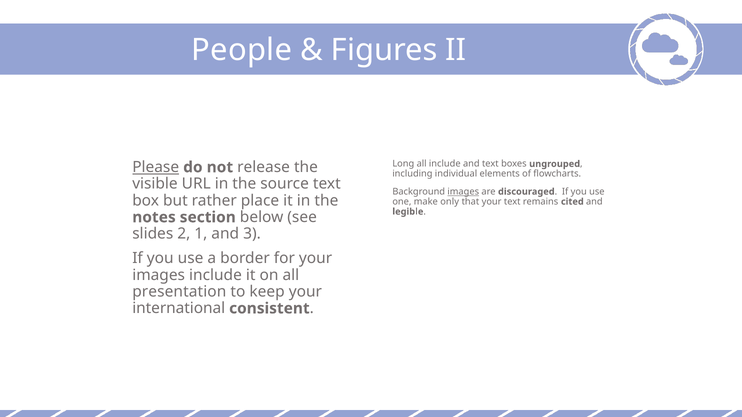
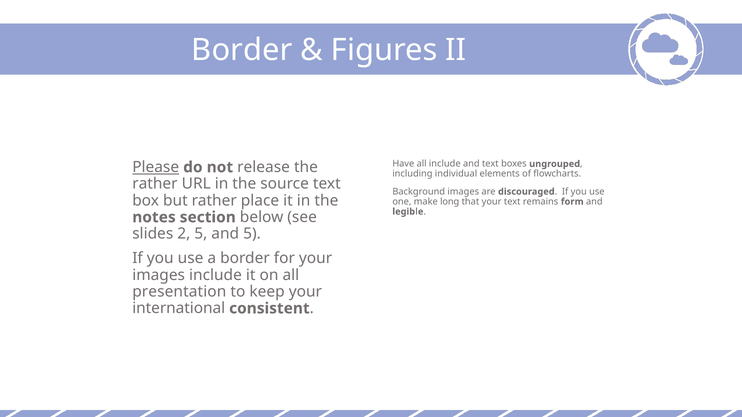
People: People -> Border (242, 50)
Long: Long -> Have (403, 164)
visible: visible -> rather (155, 184)
images underline: present -> none (463, 192)
only: only -> long (450, 202)
cited: cited -> form (572, 202)
2 1: 1 -> 5 (201, 234)
and 3: 3 -> 5 (252, 234)
